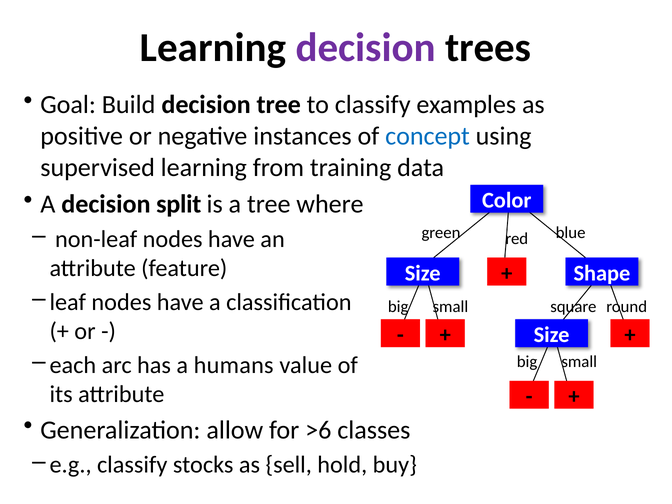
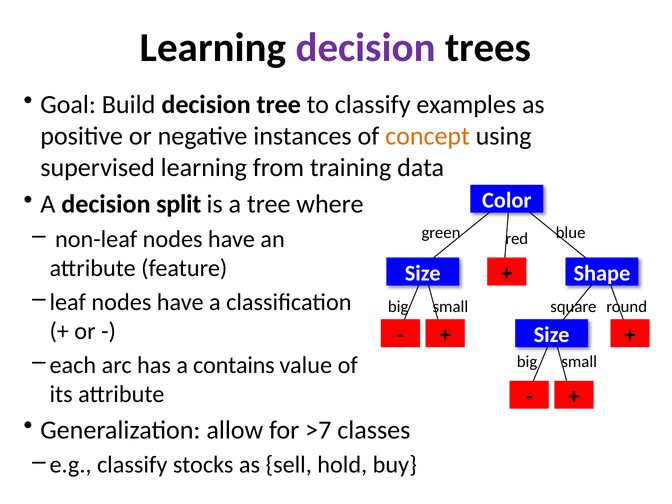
concept colour: blue -> orange (428, 136)
humans: humans -> contains (234, 365)
>6: >6 -> >7 (318, 430)
